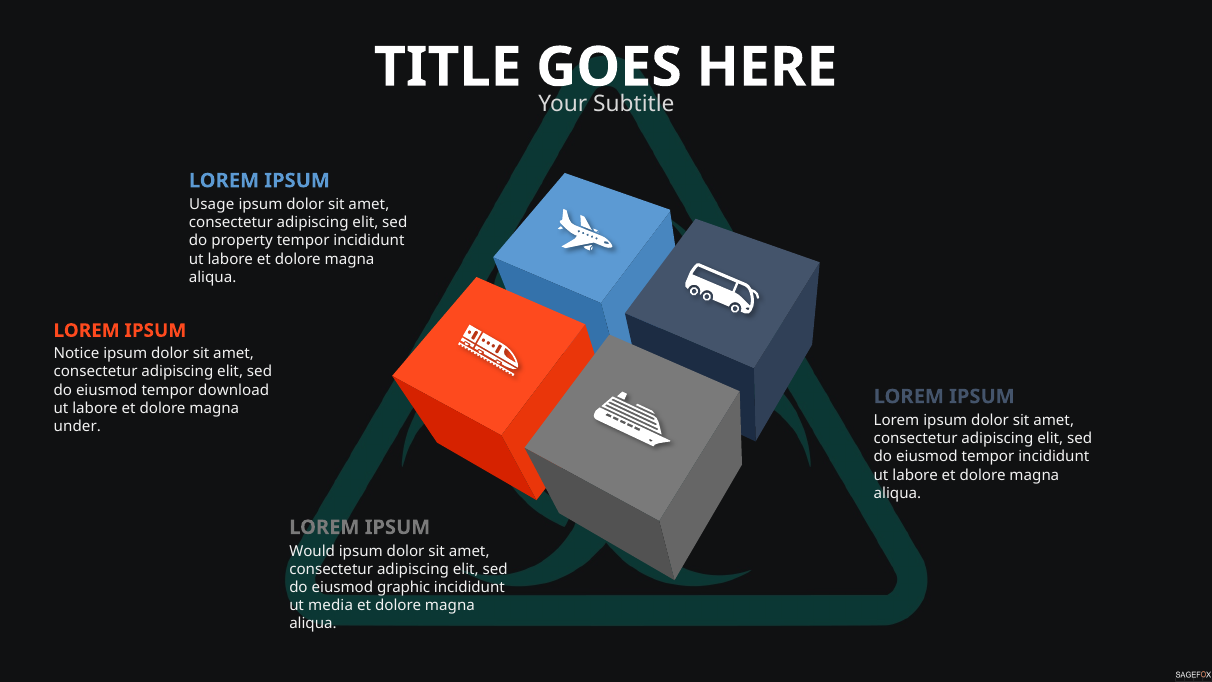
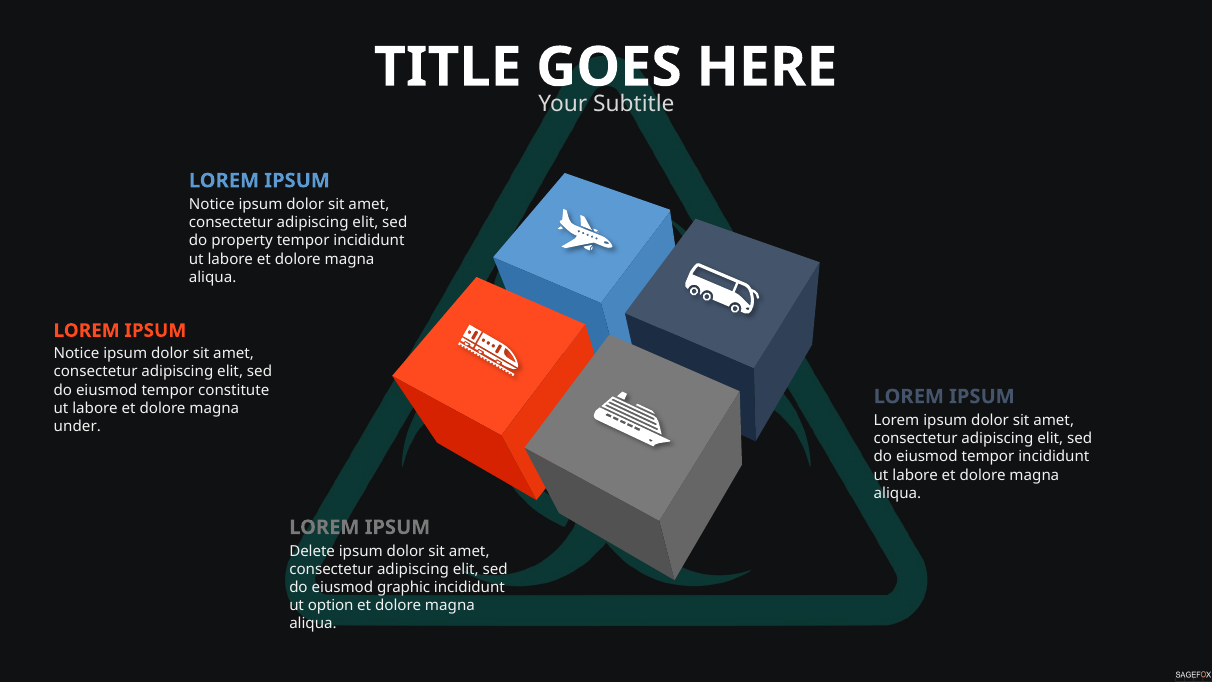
Usage: Usage -> Notice (212, 204)
download: download -> constitute (234, 390)
Would: Would -> Delete (312, 551)
media: media -> option (331, 606)
